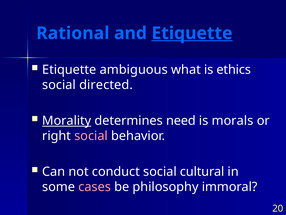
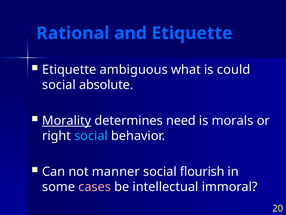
Etiquette underline: present -> none (192, 33)
ethics: ethics -> could (234, 70)
directed: directed -> absolute (106, 85)
social colour: pink -> light blue (91, 136)
conduct: conduct -> manner (116, 171)
cultural: cultural -> flourish (202, 171)
philosophy: philosophy -> intellectual (165, 187)
